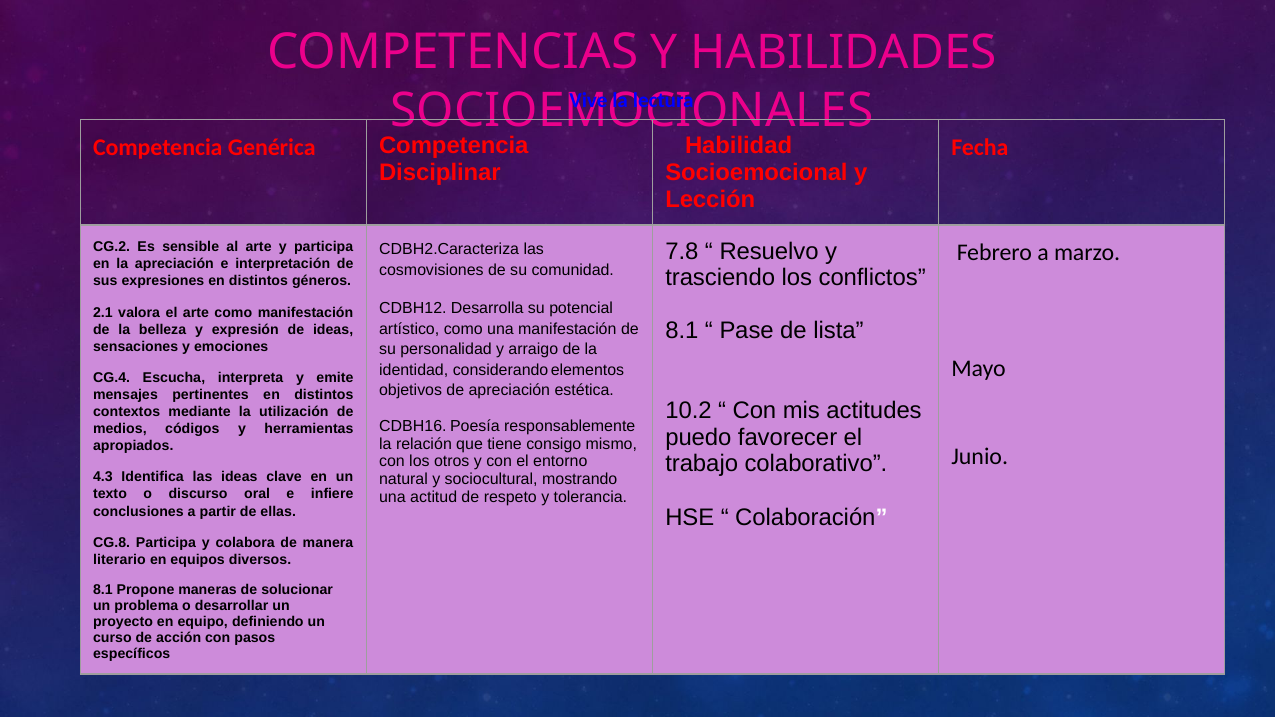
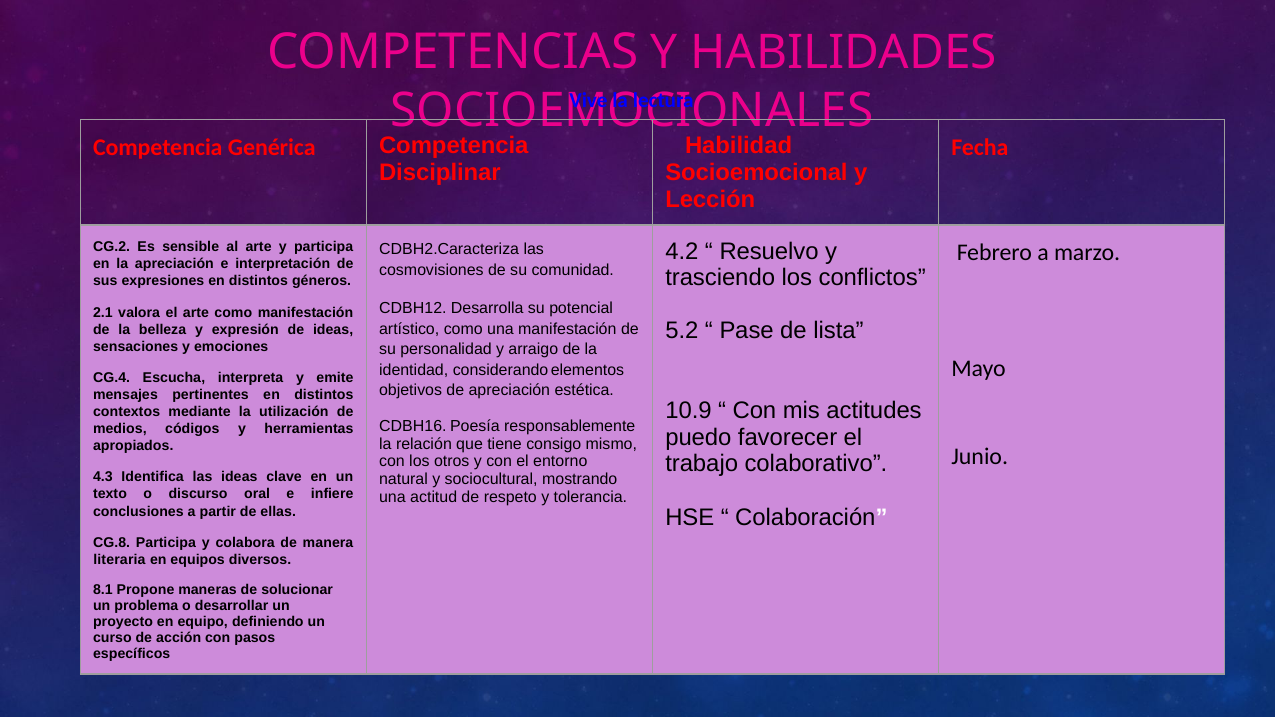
7.8: 7.8 -> 4.2 (682, 251)
8.1: 8.1 -> 5.2 (682, 331)
10.2: 10.2 -> 10.9 (688, 411)
literario: literario -> literaria (119, 560)
